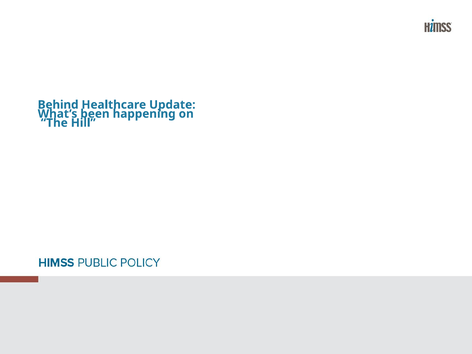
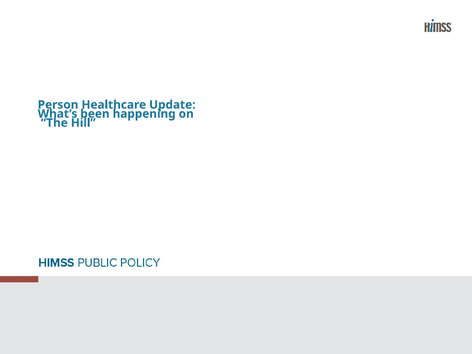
Behind: Behind -> Person (58, 105)
